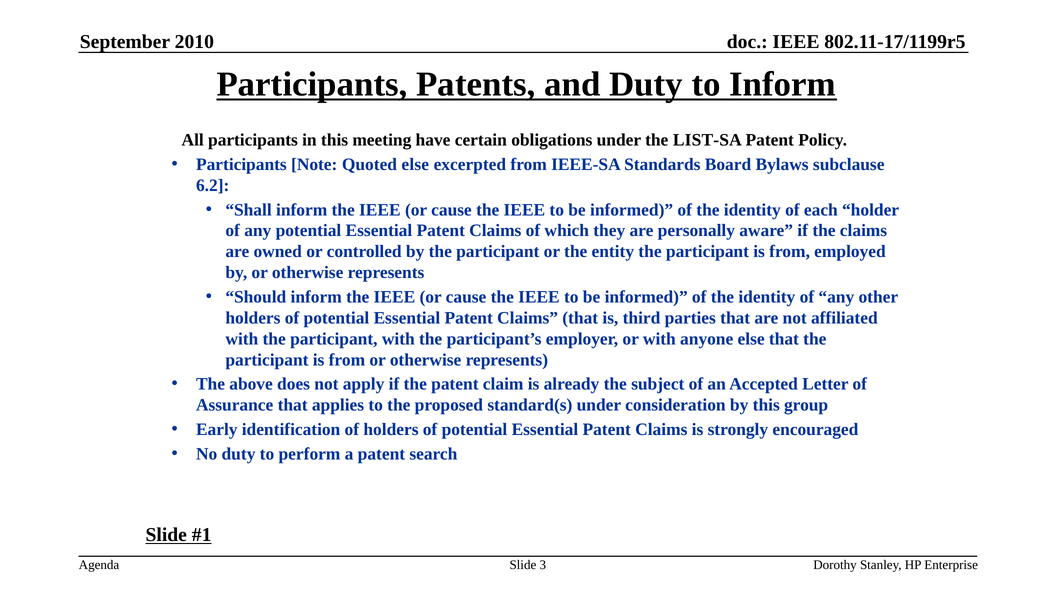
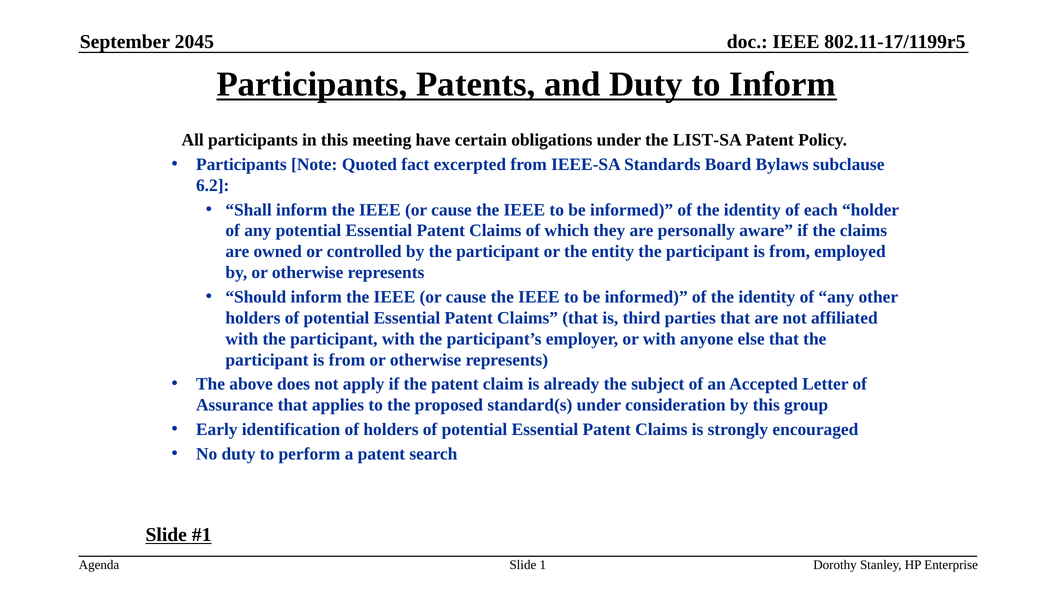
2010: 2010 -> 2045 (194, 42)
Quoted else: else -> fact (415, 164)
3: 3 -> 1 (543, 565)
